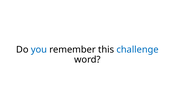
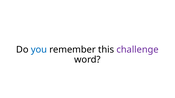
challenge colour: blue -> purple (138, 50)
